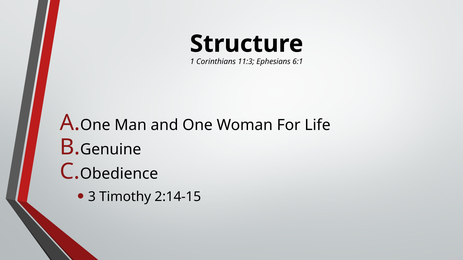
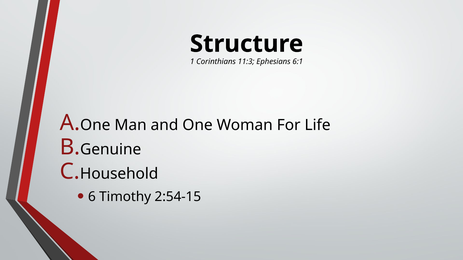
Obedience: Obedience -> Household (119, 174)
3: 3 -> 6 (92, 197)
2:14-15: 2:14-15 -> 2:54-15 (178, 197)
